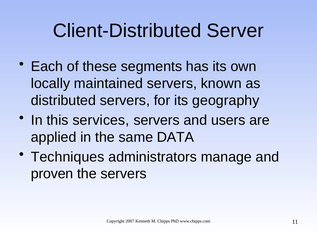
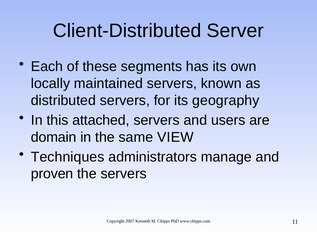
services: services -> attached (101, 120)
applied: applied -> domain (54, 137)
DATA: DATA -> VIEW (175, 137)
